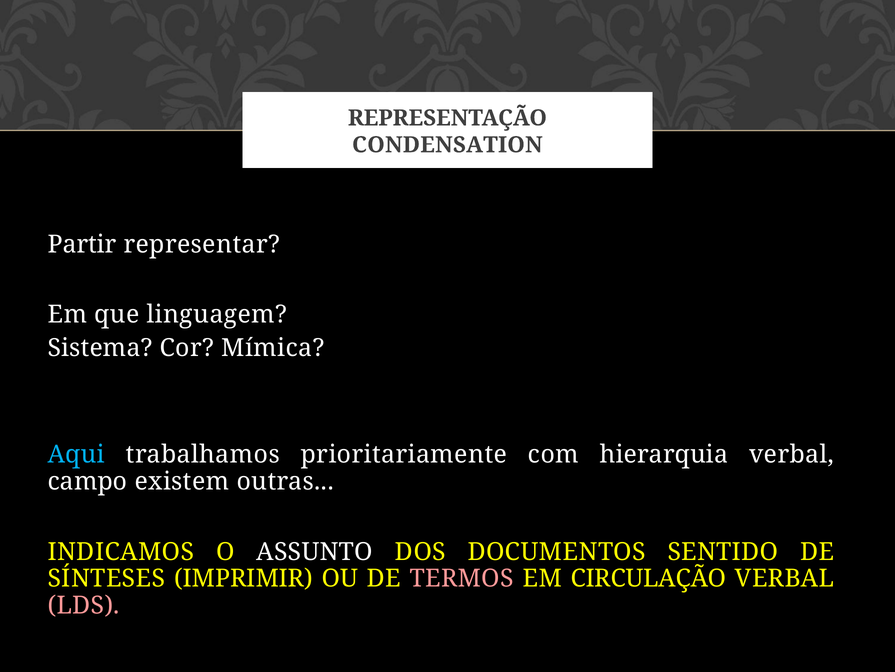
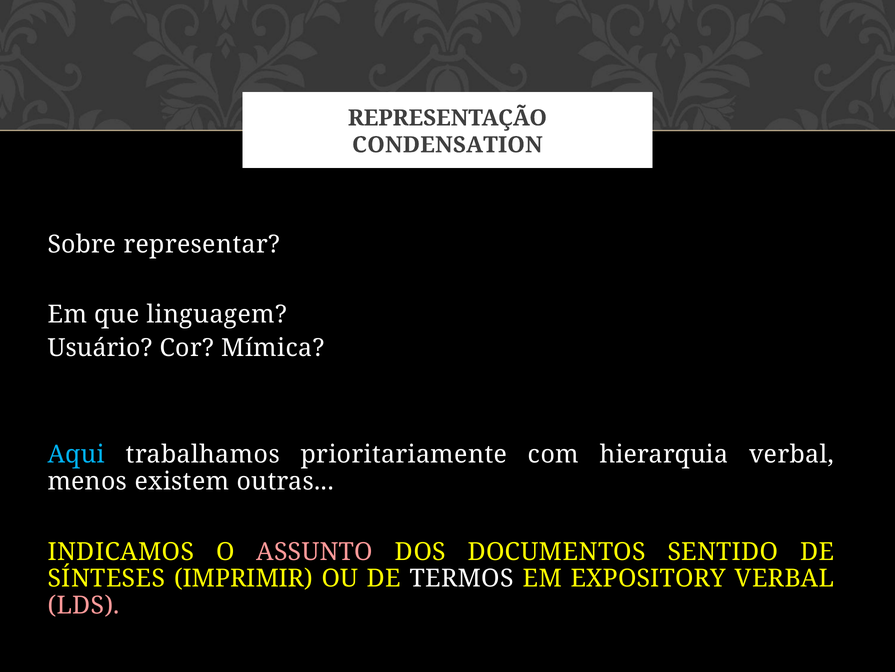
Partir: Partir -> Sobre (82, 244)
Sistema: Sistema -> Usuário (100, 348)
campo: campo -> menos (87, 481)
ASSUNTO colour: white -> pink (315, 551)
TERMOS colour: pink -> white (462, 578)
CIRCULAÇÃO: CIRCULAÇÃO -> EXPOSITORY (648, 578)
